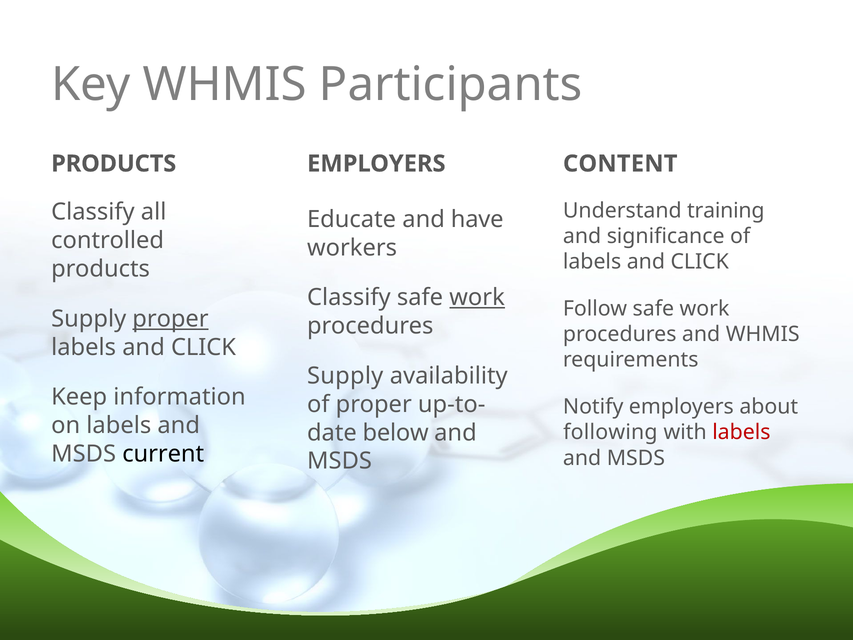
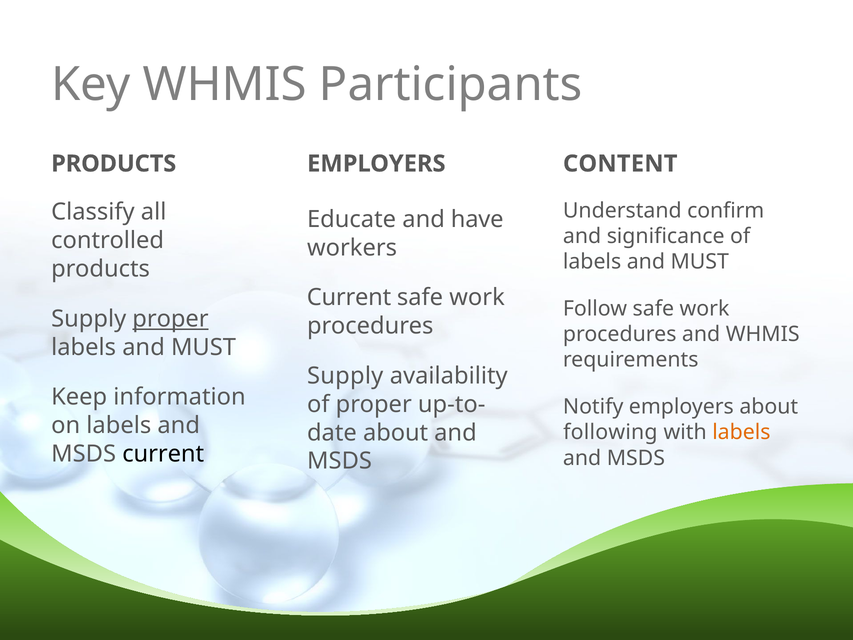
training: training -> confirm (726, 210)
CLICK: CLICK -> MUST (700, 262)
Classify: Classify -> Current (349, 297)
work underline: present -> none (477, 297)
CLICK: CLICK -> MUST (203, 347)
below: below -> about (396, 433)
labels colour: red -> orange (741, 432)
